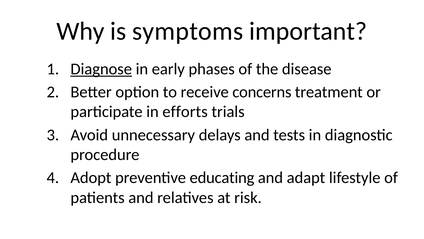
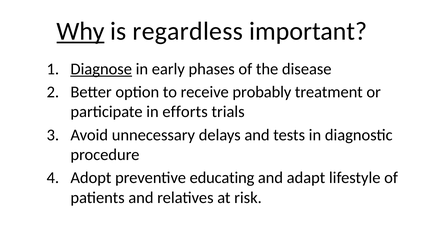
Why underline: none -> present (81, 31)
symptoms: symptoms -> regardless (188, 31)
concerns: concerns -> probably (262, 92)
